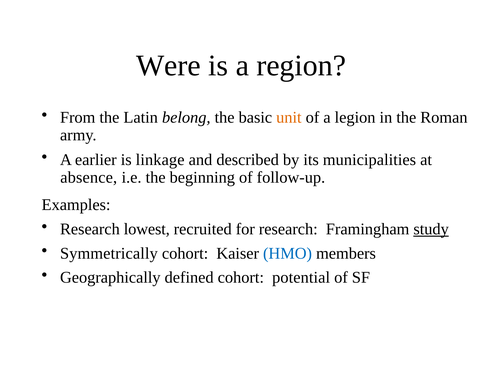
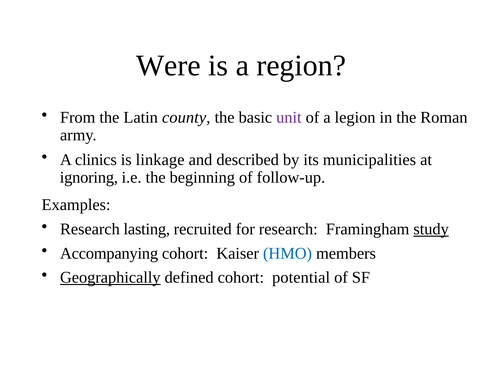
belong: belong -> county (186, 117)
unit colour: orange -> purple (289, 117)
earlier: earlier -> clinics (96, 159)
absence: absence -> ignoring (89, 177)
lowest: lowest -> lasting (147, 229)
Symmetrically: Symmetrically -> Accompanying (109, 253)
Geographically underline: none -> present (110, 277)
